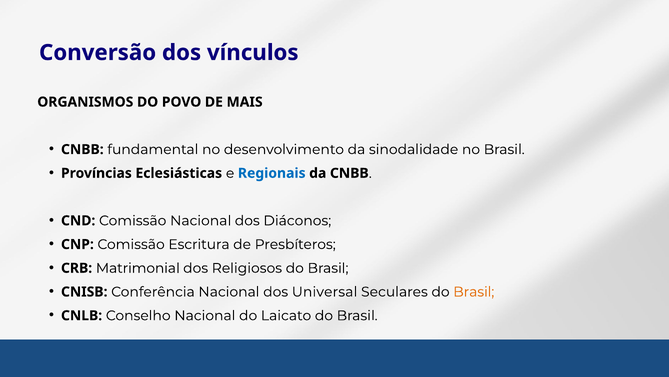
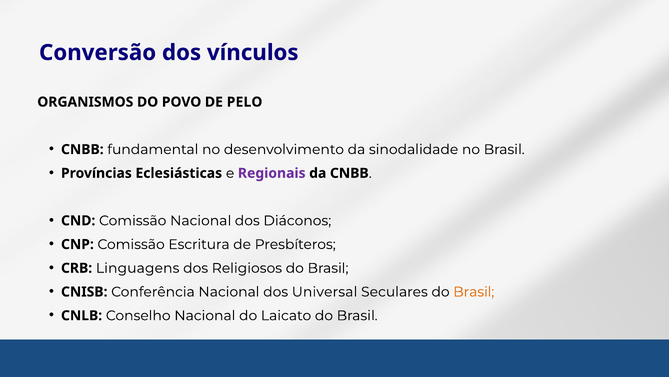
MAIS: MAIS -> PELO (245, 102)
Regionais colour: blue -> purple (272, 173)
Matrimonial: Matrimonial -> Linguagens (138, 268)
